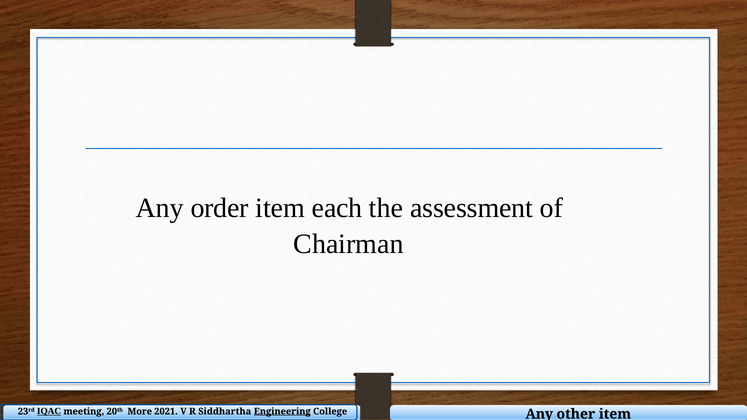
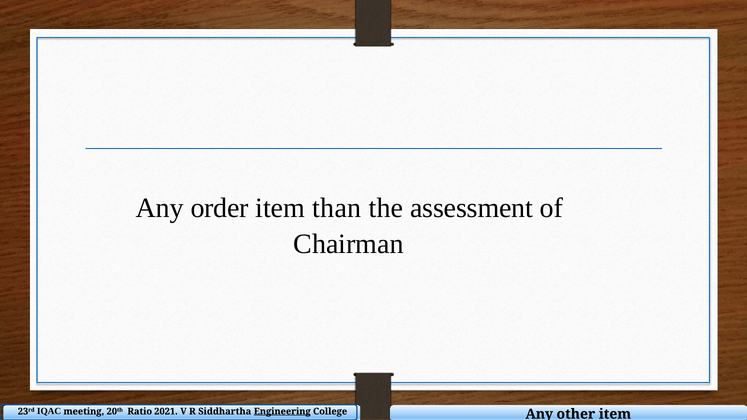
each: each -> than (337, 208)
IQAC underline: present -> none (49, 412)
More: More -> Ratio (140, 412)
